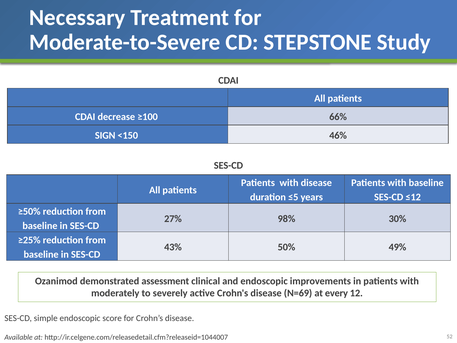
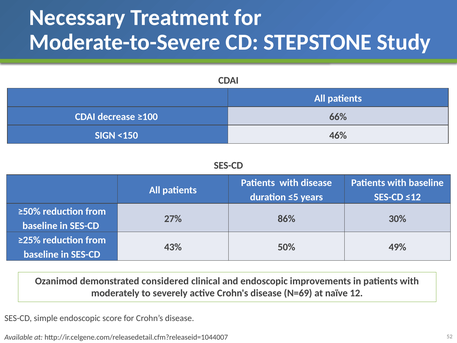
98%: 98% -> 86% (287, 218)
assessment: assessment -> considered (165, 281)
every: every -> naïve (336, 293)
